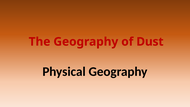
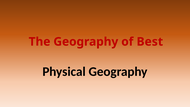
Dust: Dust -> Best (150, 42)
